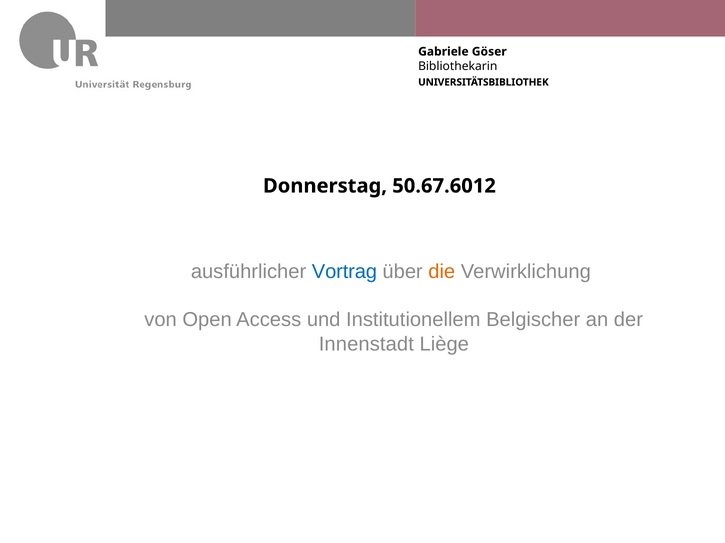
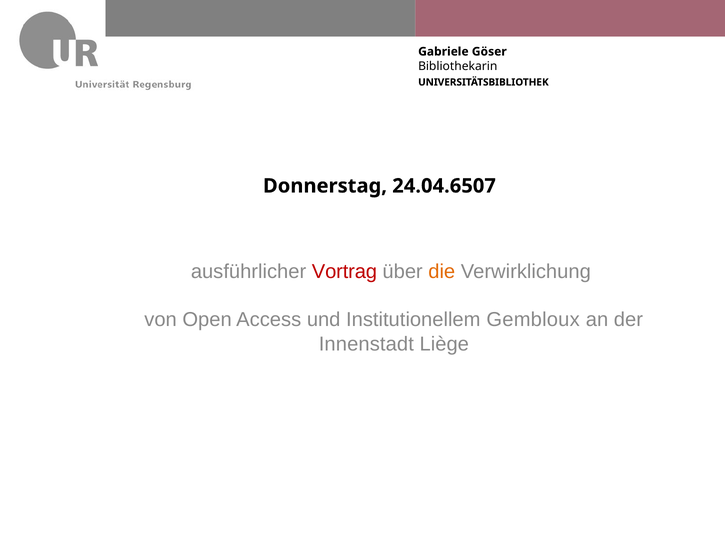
50.67.6012: 50.67.6012 -> 24.04.6507 (444, 186)
Vortrag colour: blue -> red (344, 272)
Belgischer: Belgischer -> Gembloux (533, 320)
